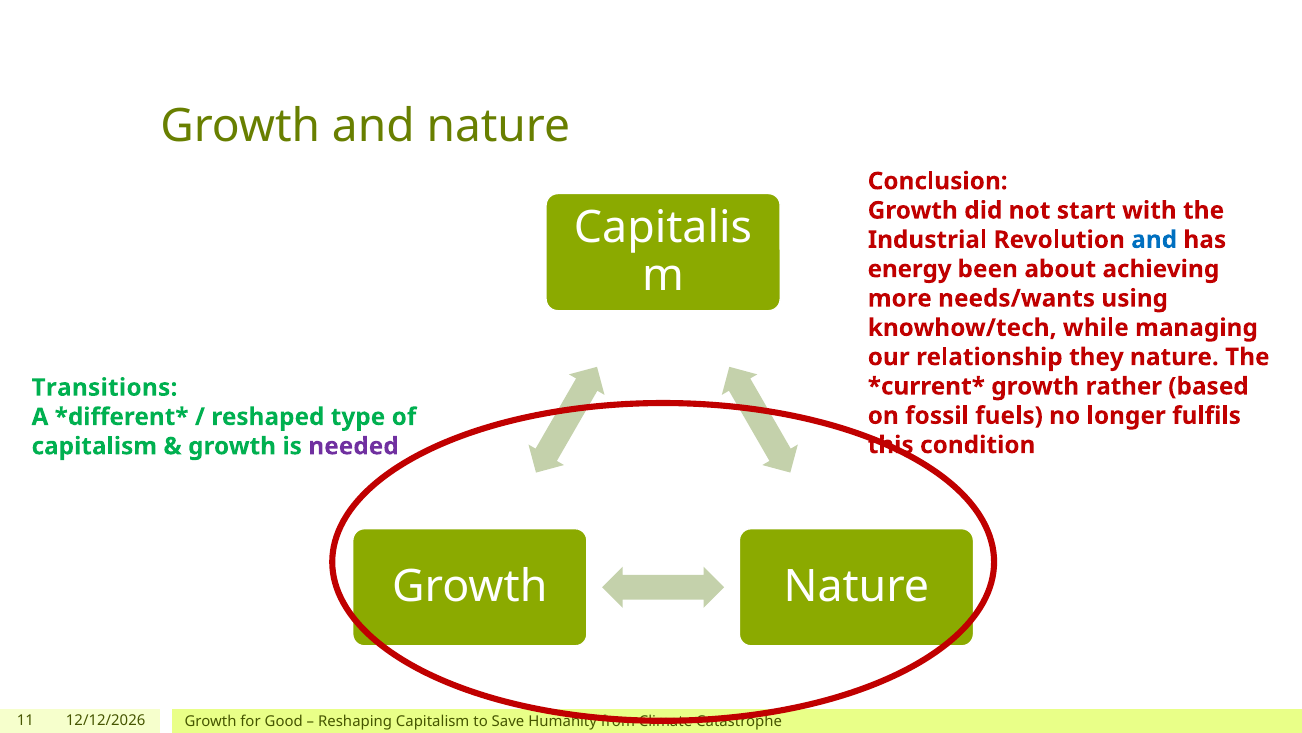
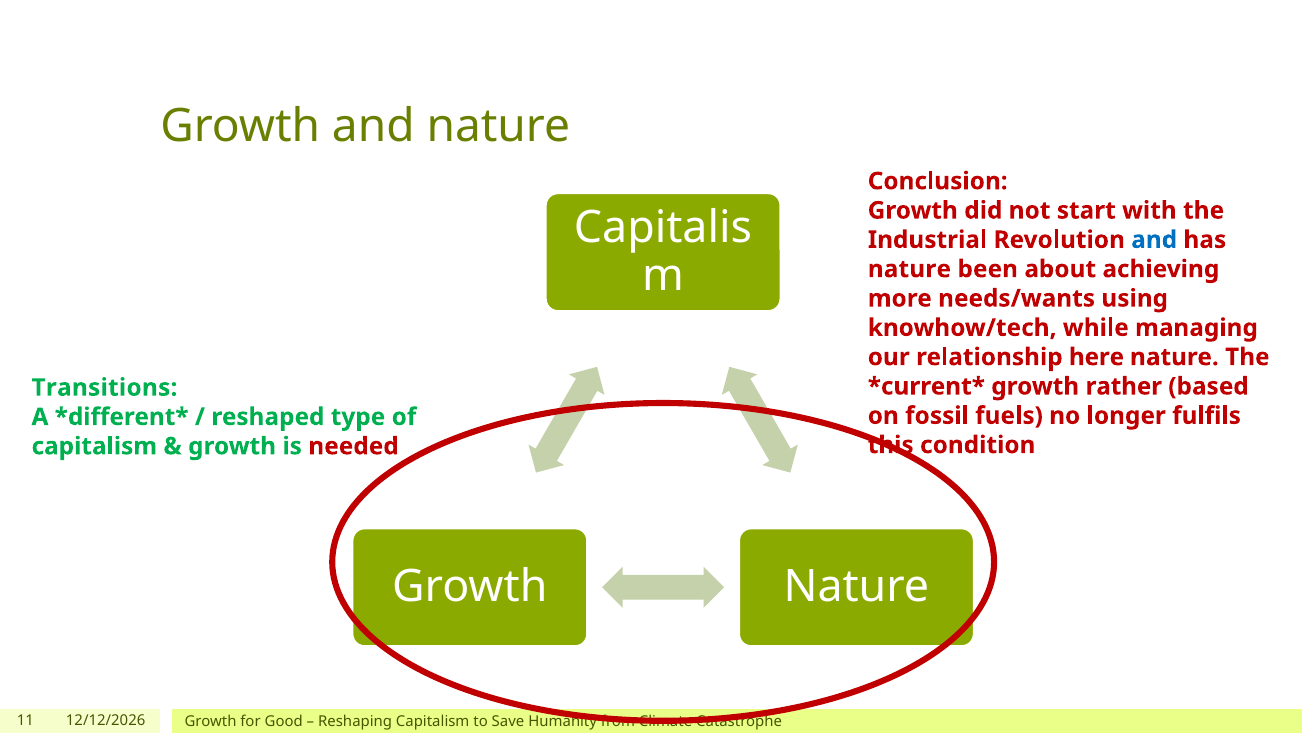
energy: energy -> nature (909, 269)
they: they -> here (1096, 357)
needed colour: purple -> red (354, 446)
